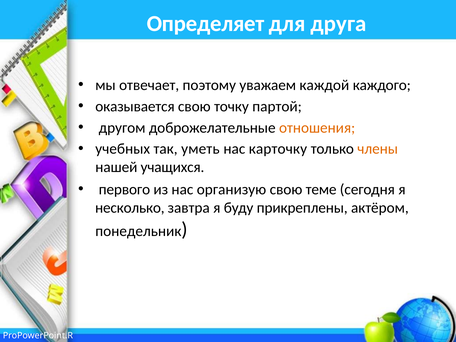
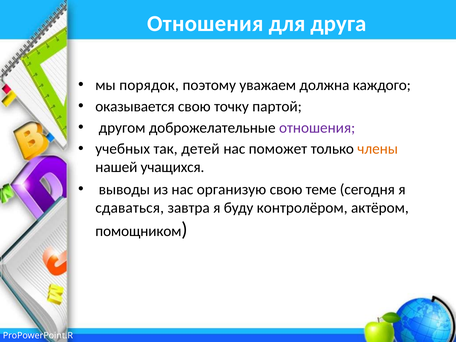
Определяет: Определяет -> Отношения (205, 24)
отвечает: отвечает -> порядок (149, 85)
каждой: каждой -> должна (324, 85)
отношения colour: orange -> purple (317, 128)
уметь: уметь -> детей (200, 149)
карточку: карточку -> поможет (278, 149)
первого: первого -> выводы (124, 189)
несколько: несколько -> сдаваться (130, 208)
прикреплены: прикреплены -> контролёром (302, 208)
понедельник: понедельник -> помощником (138, 231)
